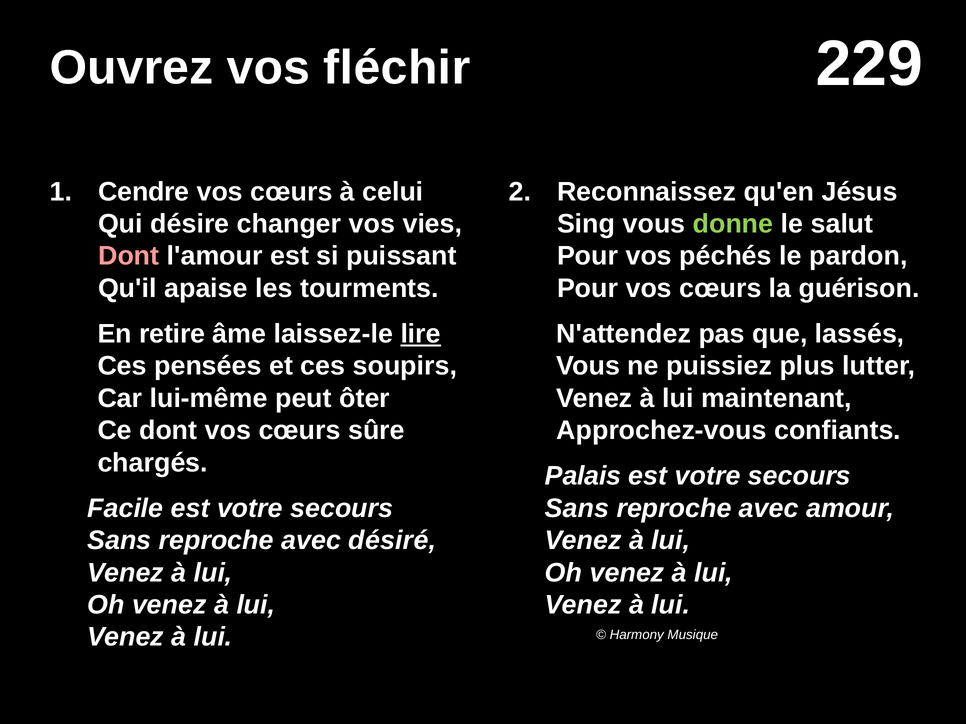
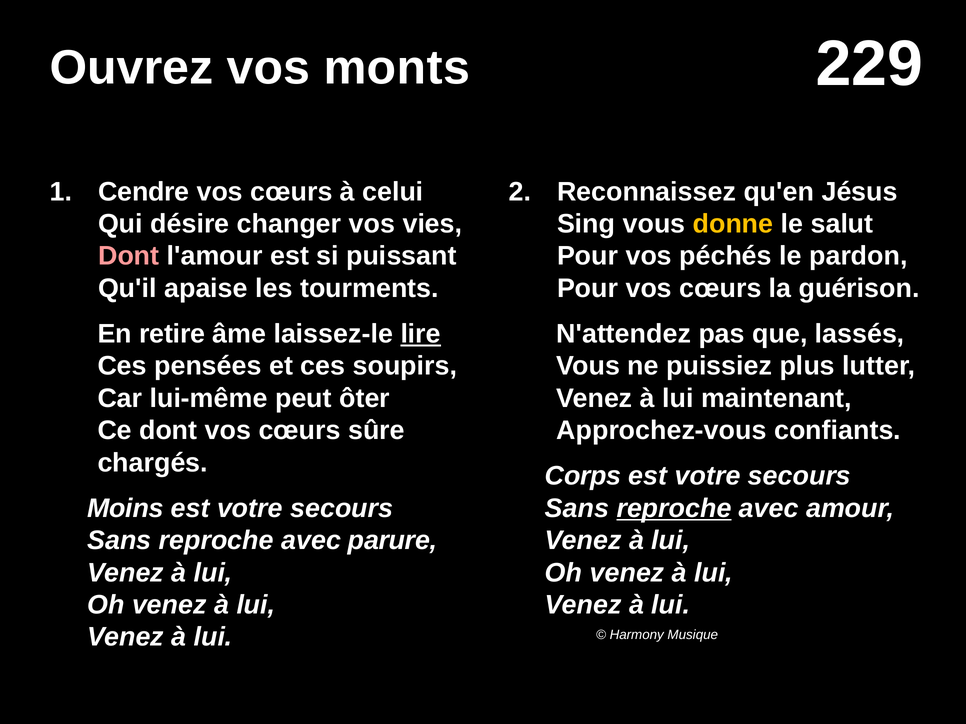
fléchir: fléchir -> monts (397, 68)
donne colour: light green -> yellow (733, 224)
Palais: Palais -> Corps (583, 476)
Facile: Facile -> Moins (125, 509)
reproche underline: none -> present (674, 509)
désiré: désiré -> parure (393, 541)
